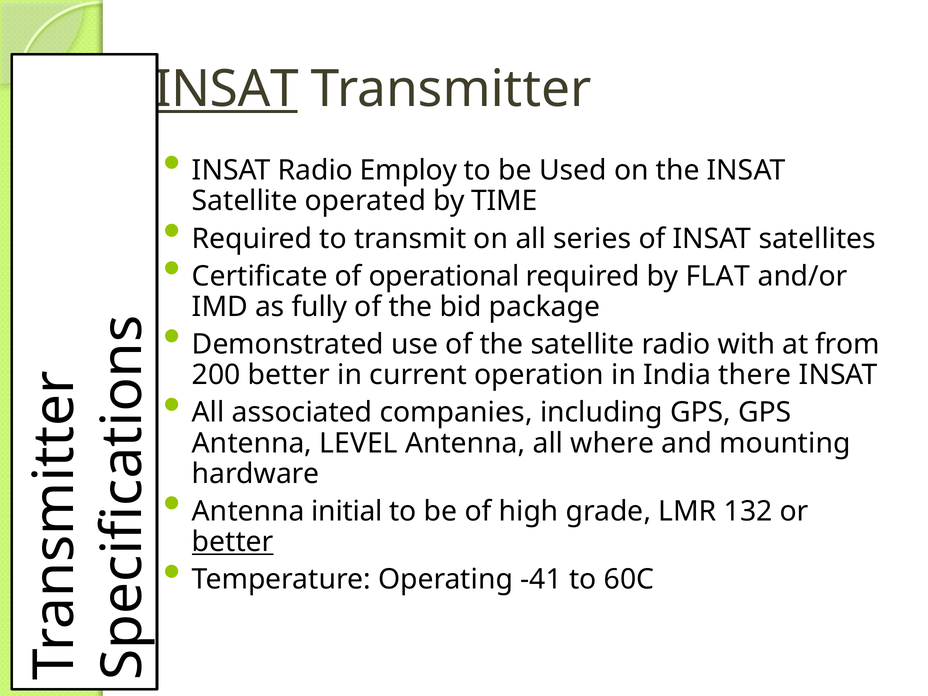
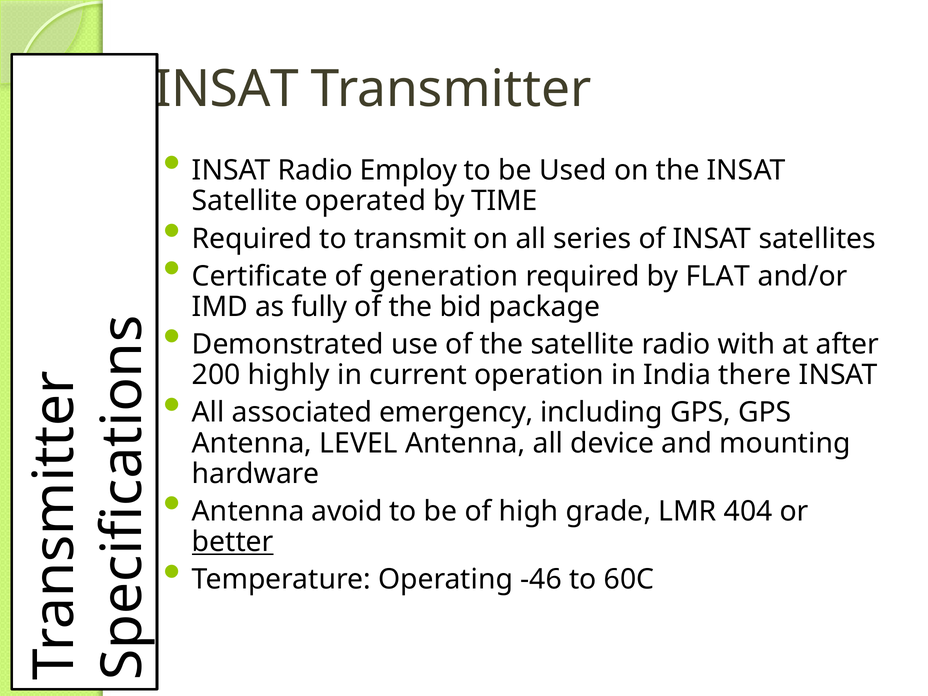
INSAT underline: present -> none (226, 89)
operational: operational -> generation (444, 276)
from: from -> after (847, 344)
200 better: better -> highly (289, 375)
companies: companies -> emergency (456, 413)
where: where -> device (612, 443)
initial: initial -> avoid (347, 511)
132: 132 -> 404 (748, 511)
-41: -41 -> -46 (541, 580)
